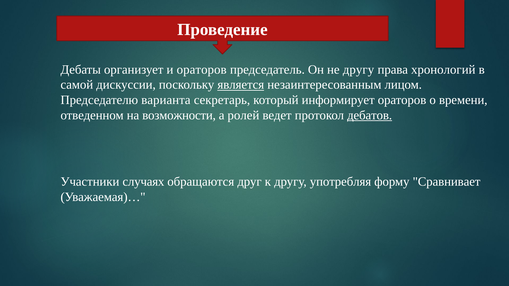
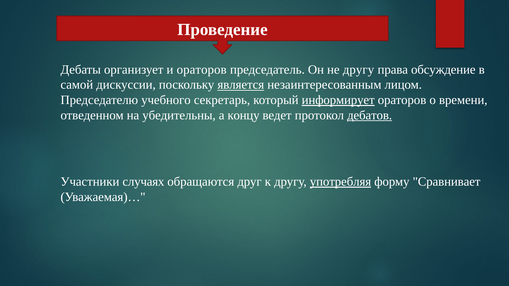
хронологий: хронологий -> обсуждение (443, 70)
варианта: варианта -> учебного (166, 100)
информирует underline: none -> present (338, 100)
возможности: возможности -> убедительны (179, 115)
ролей: ролей -> концу (244, 115)
употребляя underline: none -> present (341, 182)
